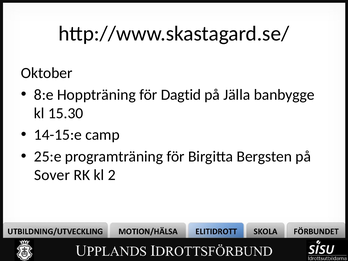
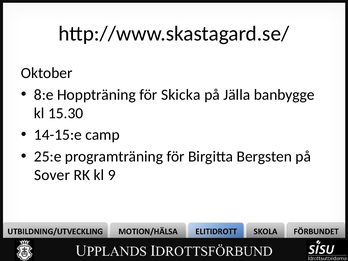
Dagtid: Dagtid -> Skicka (181, 95)
2: 2 -> 9 (112, 175)
